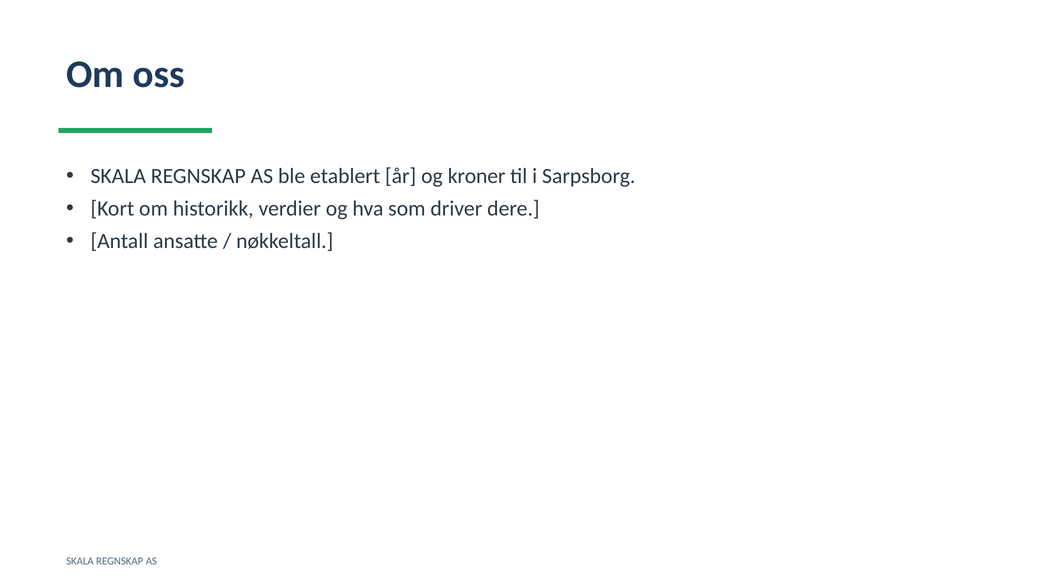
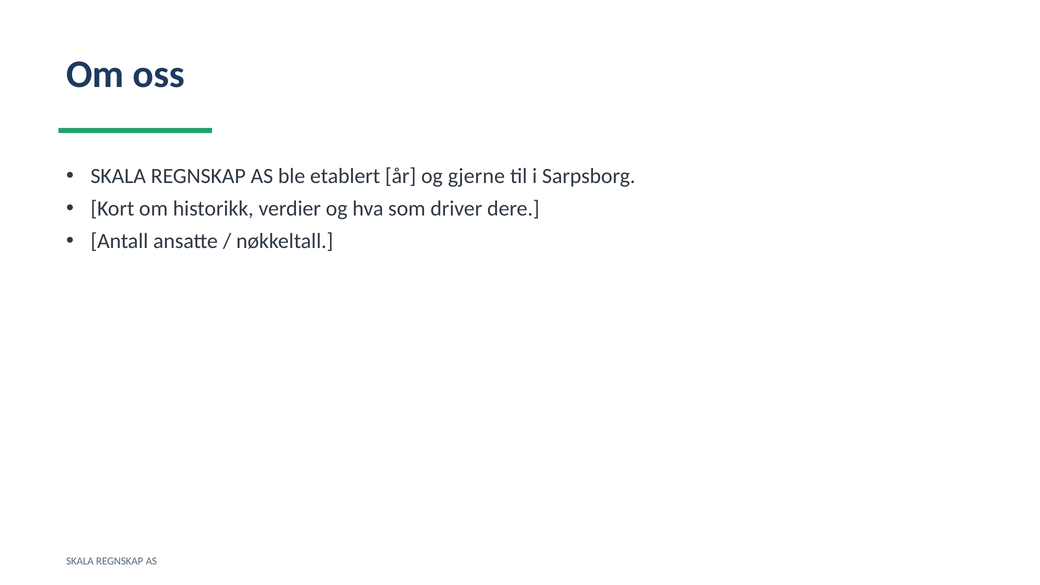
kroner: kroner -> gjerne (476, 176)
